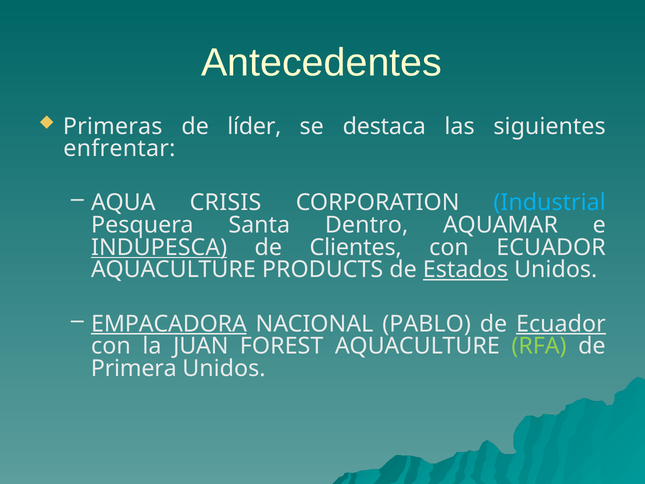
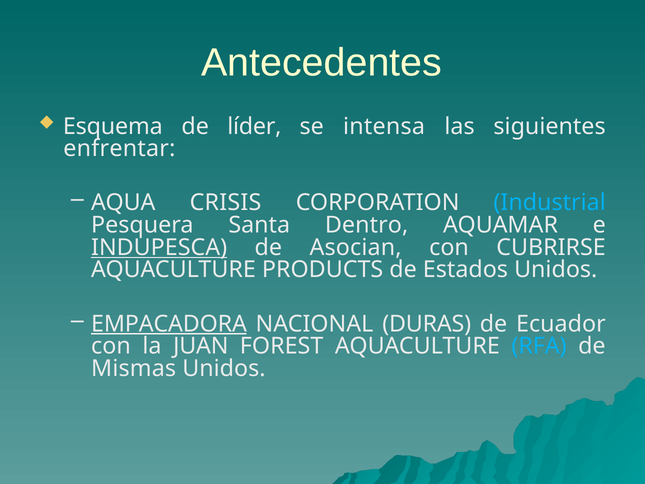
Primeras: Primeras -> Esquema (113, 126)
destaca: destaca -> intensa (384, 126)
Clientes: Clientes -> Asocian (356, 247)
con ECUADOR: ECUADOR -> CUBRIRSE (551, 247)
Estados underline: present -> none (465, 270)
PABLO: PABLO -> DURAS (427, 324)
Ecuador underline: present -> none (561, 324)
RFA colour: light green -> light blue (539, 346)
Primera: Primera -> Mismas (134, 368)
